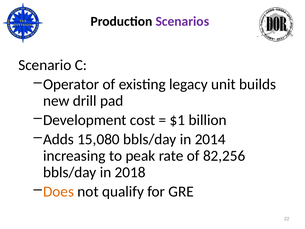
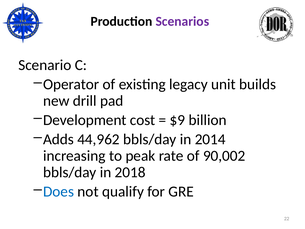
$1: $1 -> $9 (177, 120)
15,080: 15,080 -> 44,962 (98, 139)
82,256: 82,256 -> 90,002 (224, 156)
Does colour: orange -> blue (59, 191)
